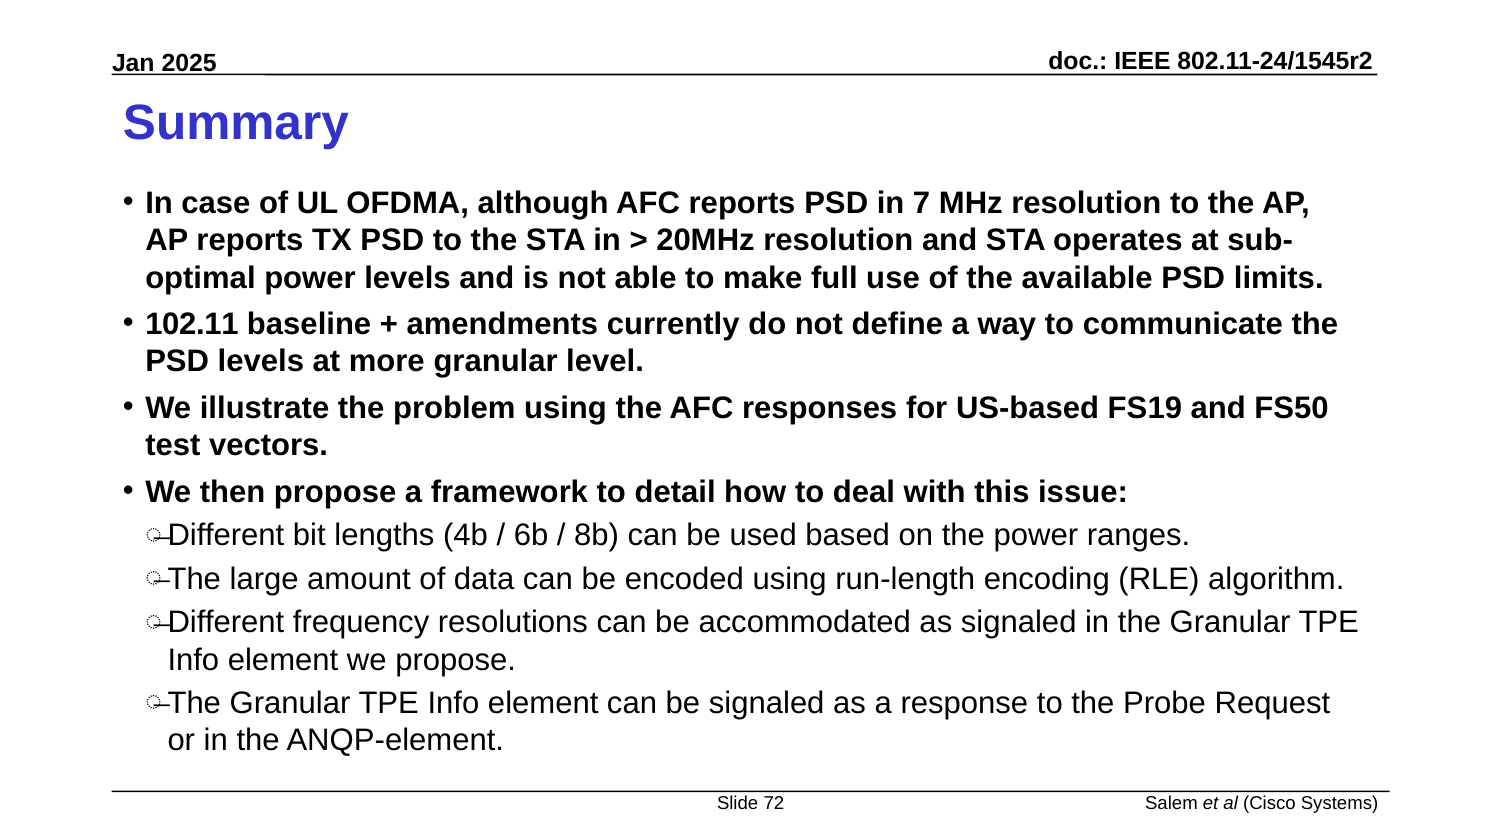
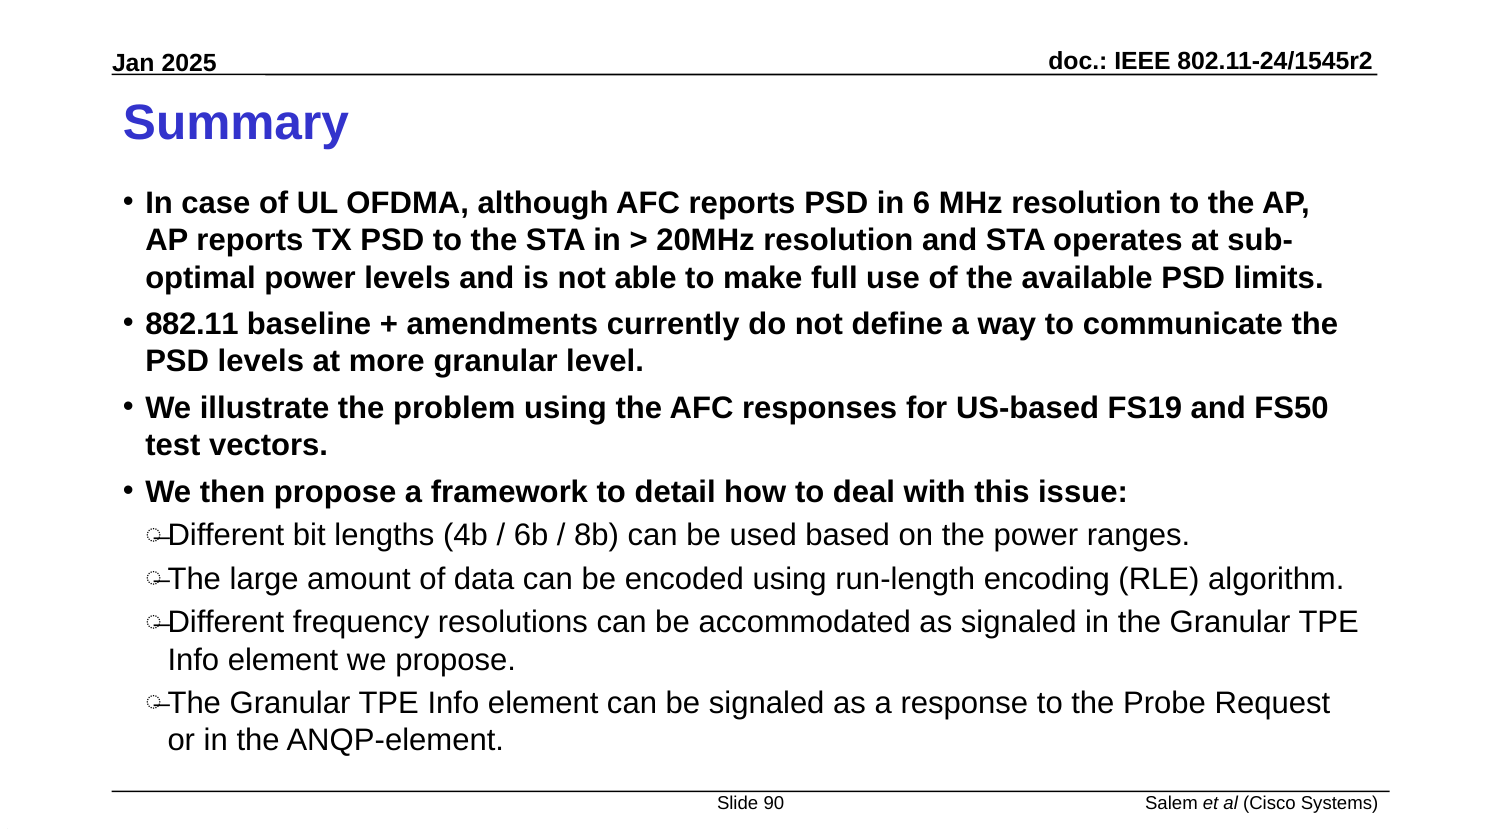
7: 7 -> 6 (922, 203)
102.11: 102.11 -> 882.11 (192, 324)
72: 72 -> 90 (774, 803)
